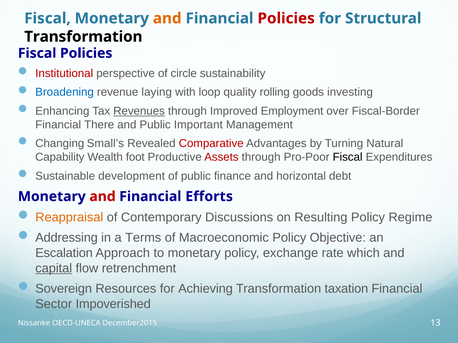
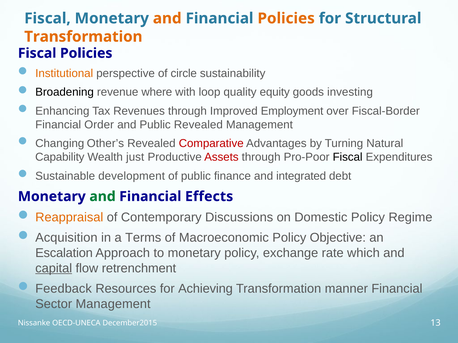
Policies colour: red -> orange (286, 18)
Transformation colour: black -> orange (83, 37)
Institutional colour: red -> orange (64, 73)
Broadening colour: blue -> black (65, 92)
laying: laying -> where (157, 92)
rolling: rolling -> equity (275, 92)
Revenues underline: present -> none (139, 111)
There: There -> Order (99, 125)
Public Important: Important -> Revealed (198, 125)
Small’s: Small’s -> Other’s (105, 144)
foot: foot -> just (135, 157)
horizontal: horizontal -> integrated (301, 176)
and colour: red -> green (103, 197)
Efforts: Efforts -> Effects (209, 197)
Resulting: Resulting -> Domestic (321, 218)
Addressing: Addressing -> Acquisition (66, 238)
Sovereign: Sovereign -> Feedback (64, 289)
taxation: taxation -> manner (346, 289)
Sector Impoverished: Impoverished -> Management (113, 304)
